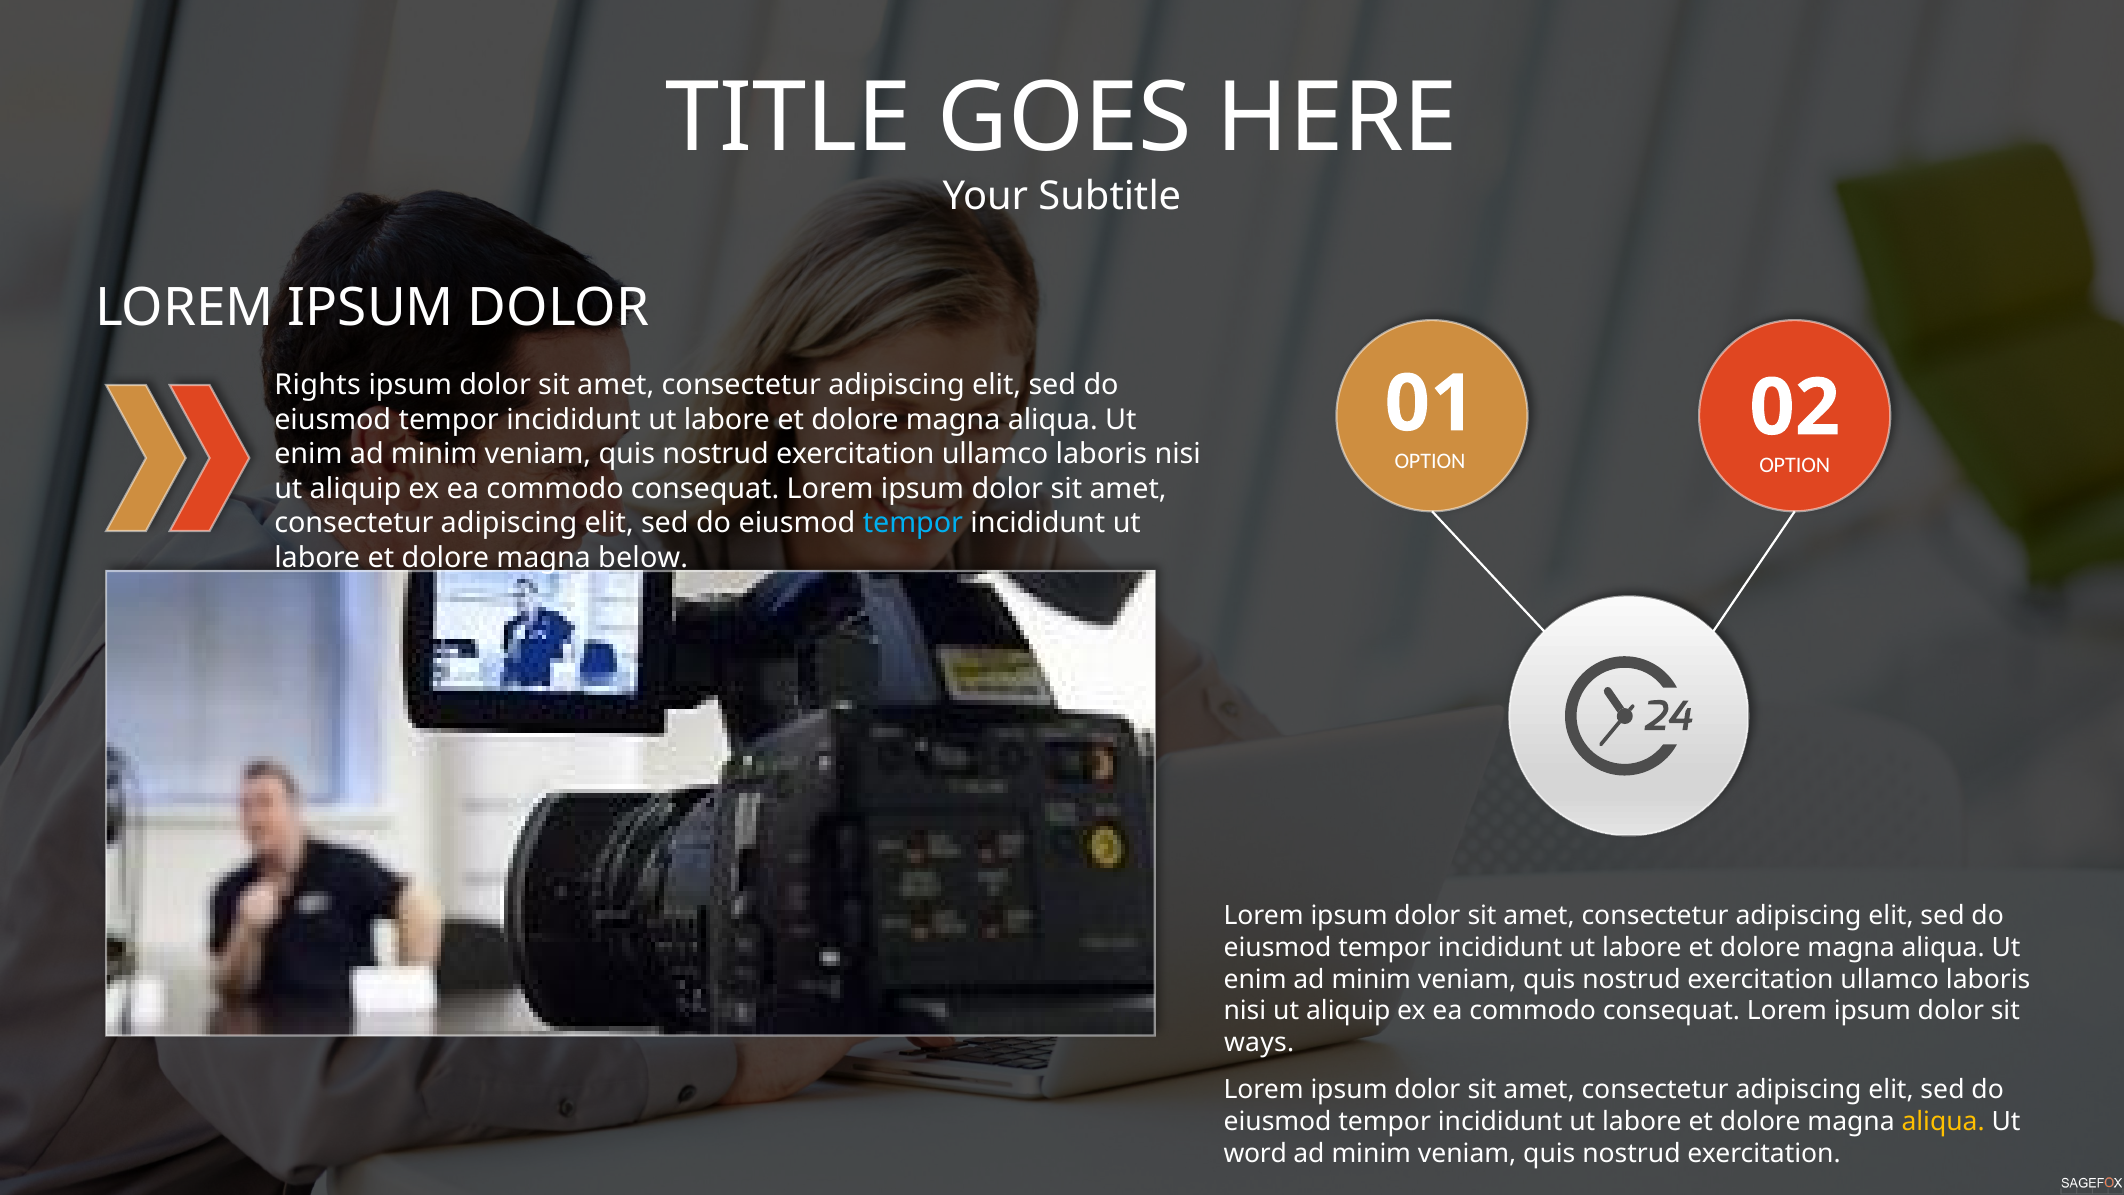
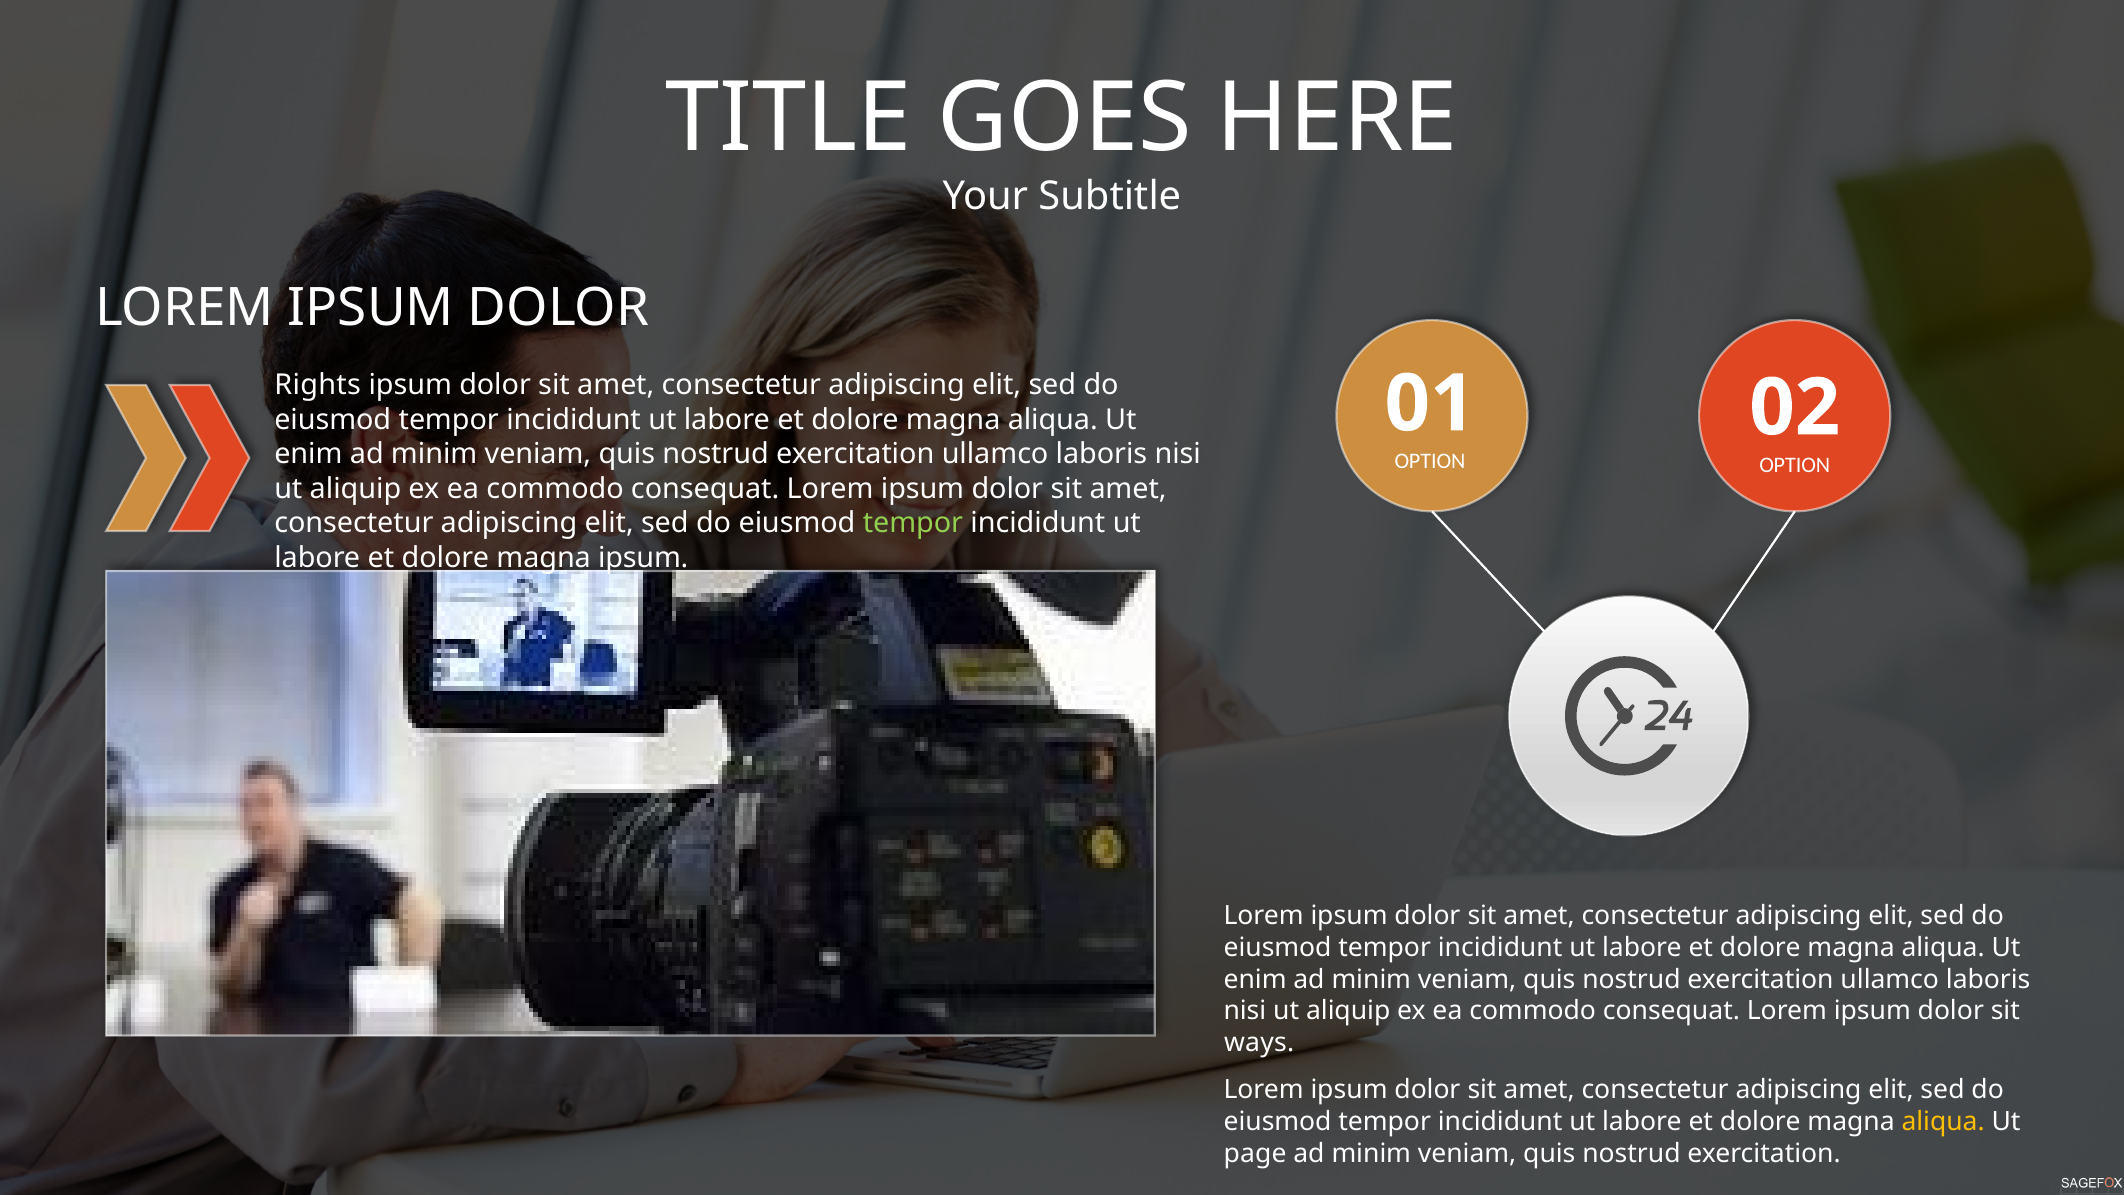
tempor colour: light blue -> light green (913, 523)
magna below: below -> ipsum (643, 558)
word: word -> page (1255, 1153)
